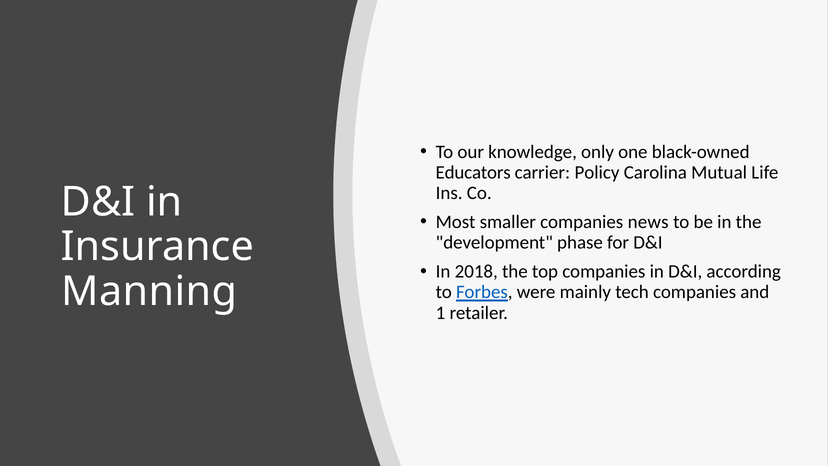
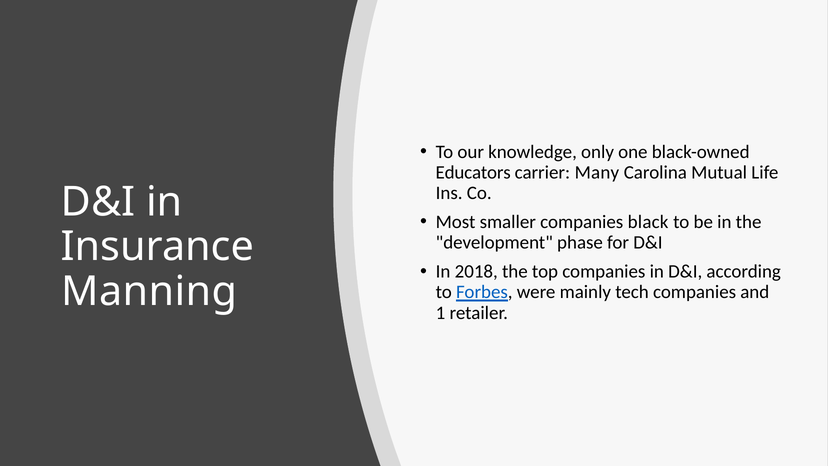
Policy: Policy -> Many (597, 172)
news: news -> black (648, 222)
